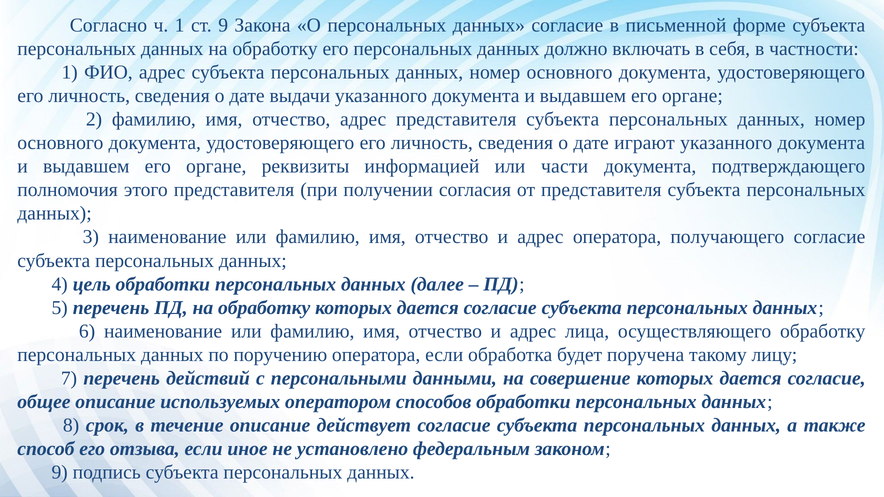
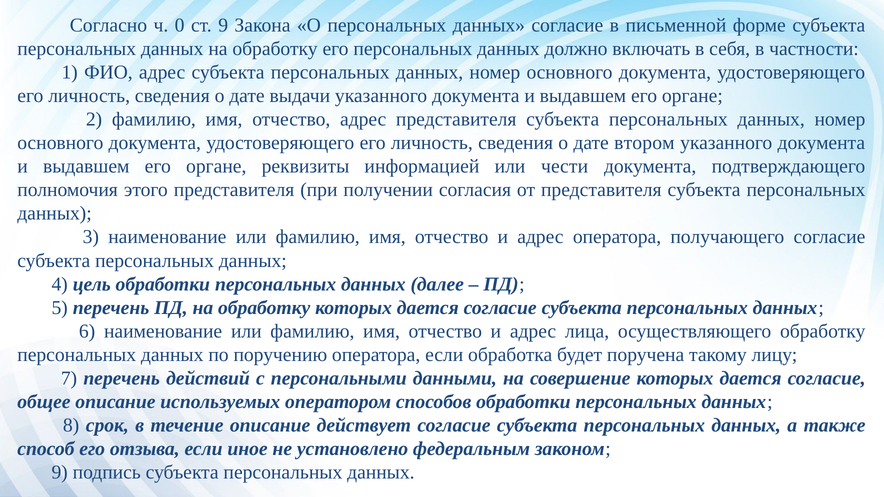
ч 1: 1 -> 0 (180, 25)
играют: играют -> втором (644, 143)
части: части -> чести (565, 166)
